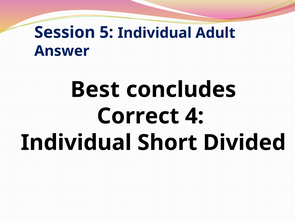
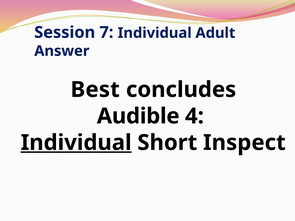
5: 5 -> 7 (106, 32)
Correct: Correct -> Audible (138, 116)
Individual underline: none -> present (76, 143)
Divided: Divided -> Inspect (244, 143)
